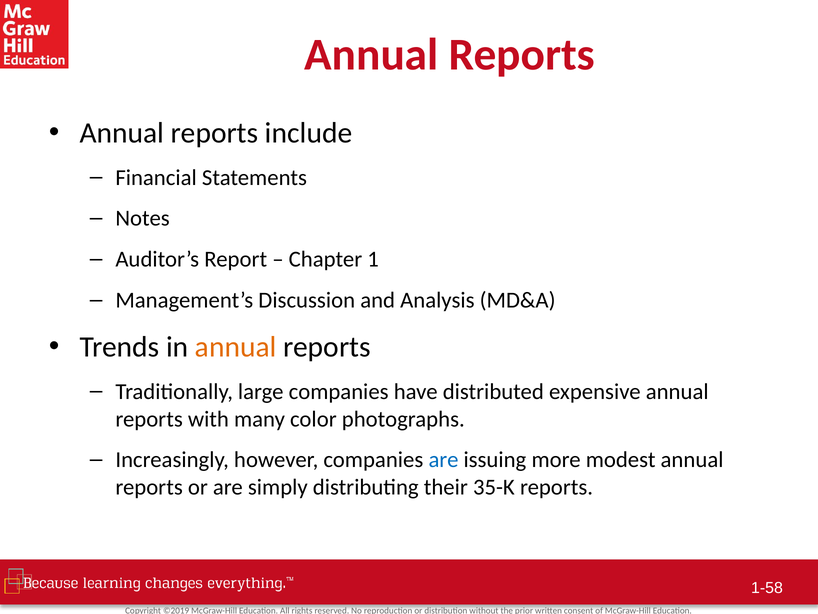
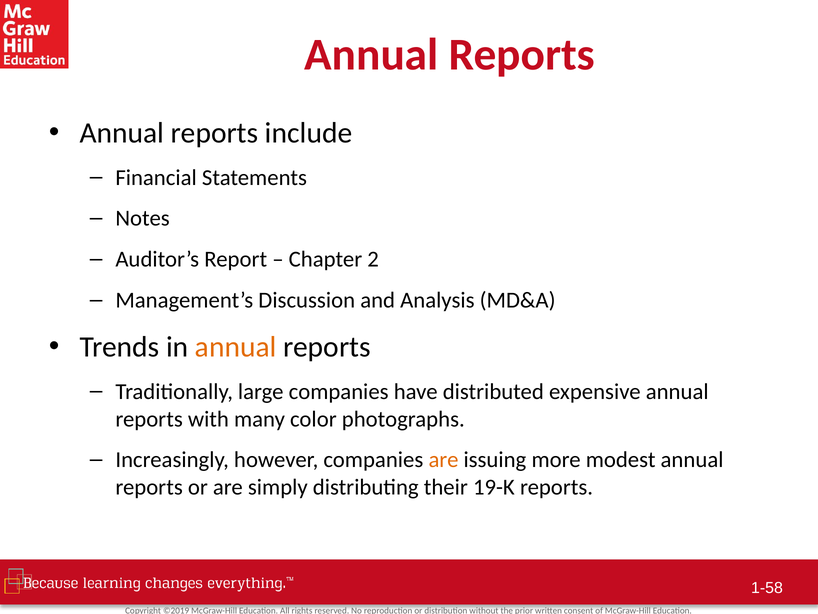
1: 1 -> 2 (373, 259)
are colour: blue -> orange (443, 460)
35-K: 35-K -> 19-K (494, 487)
